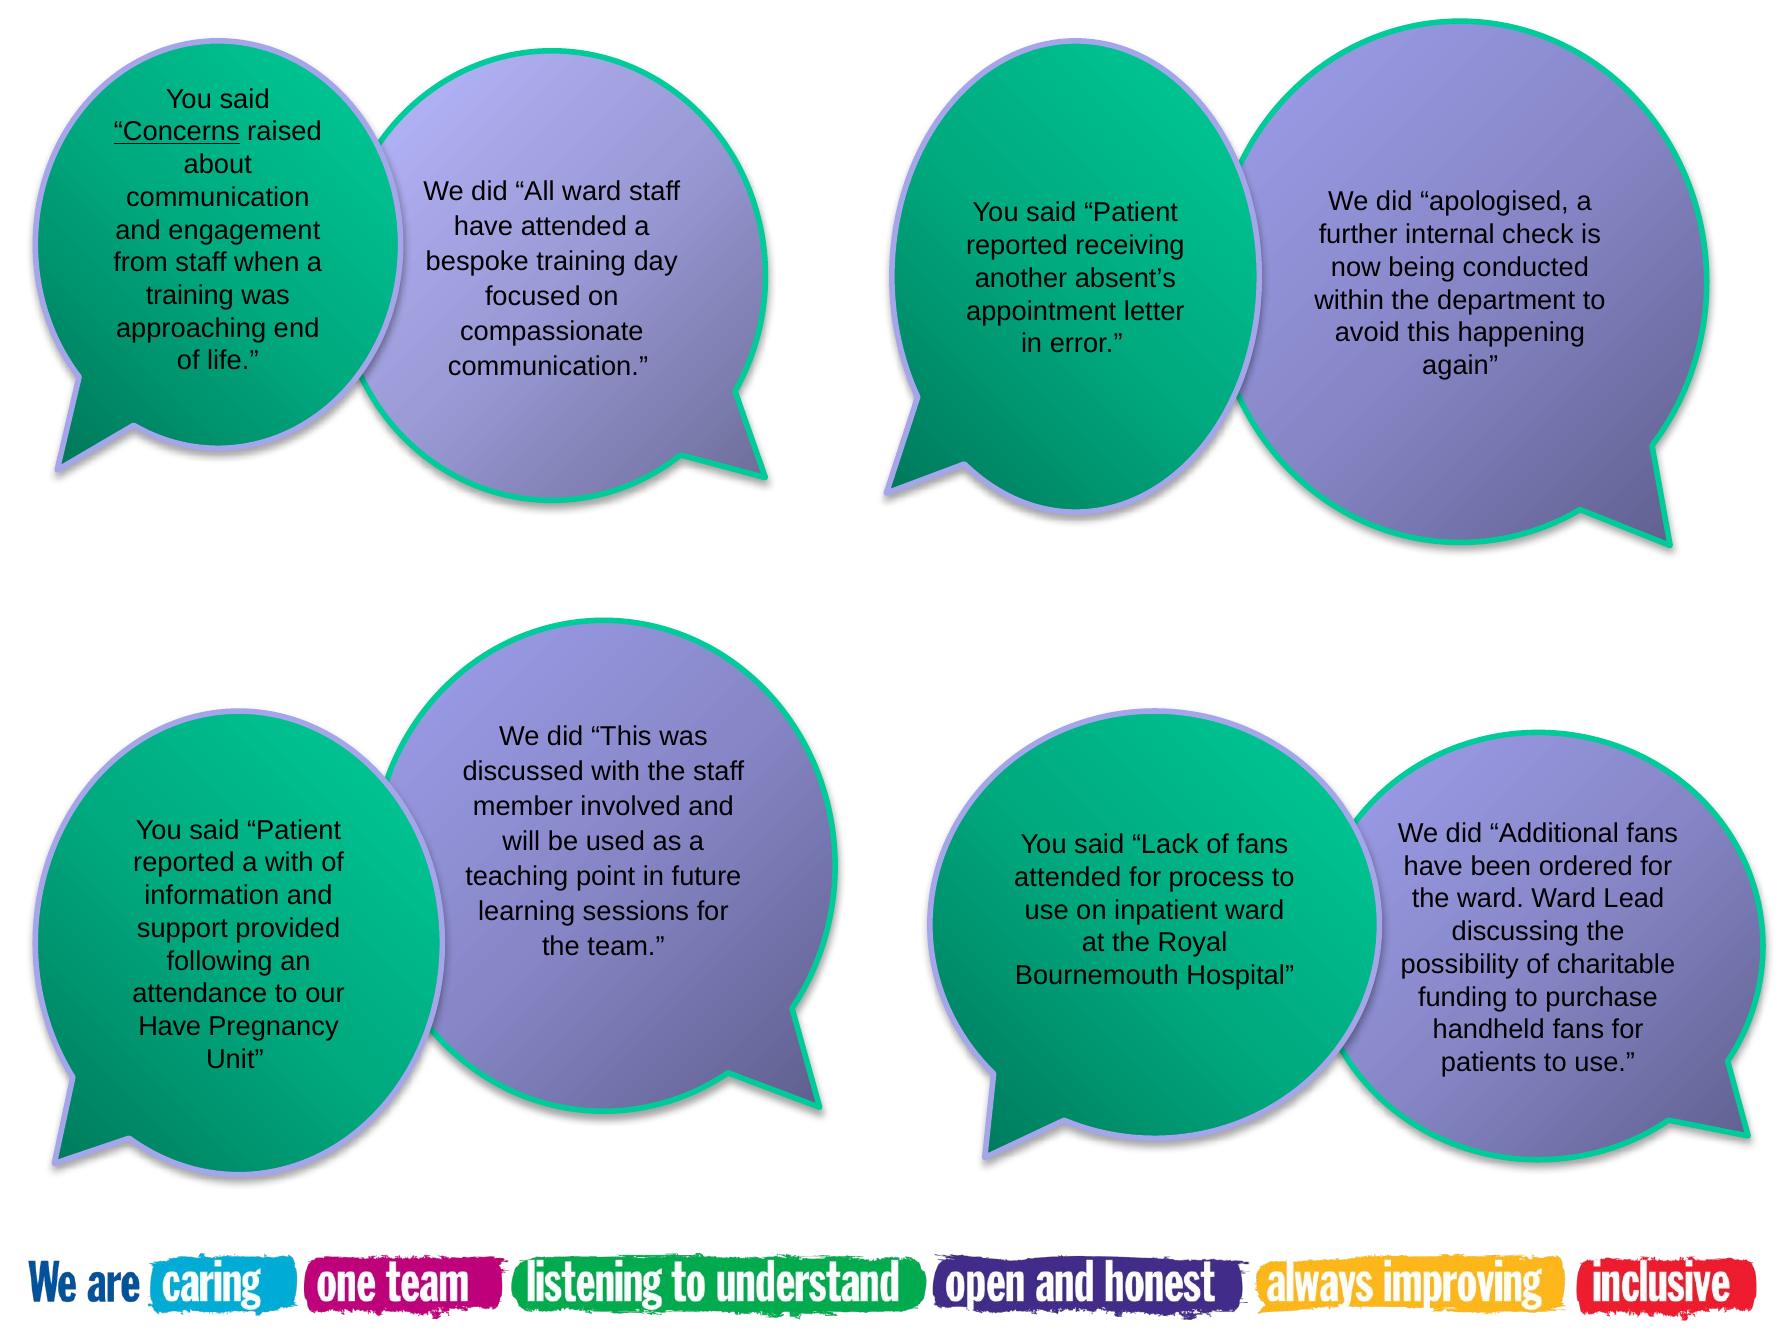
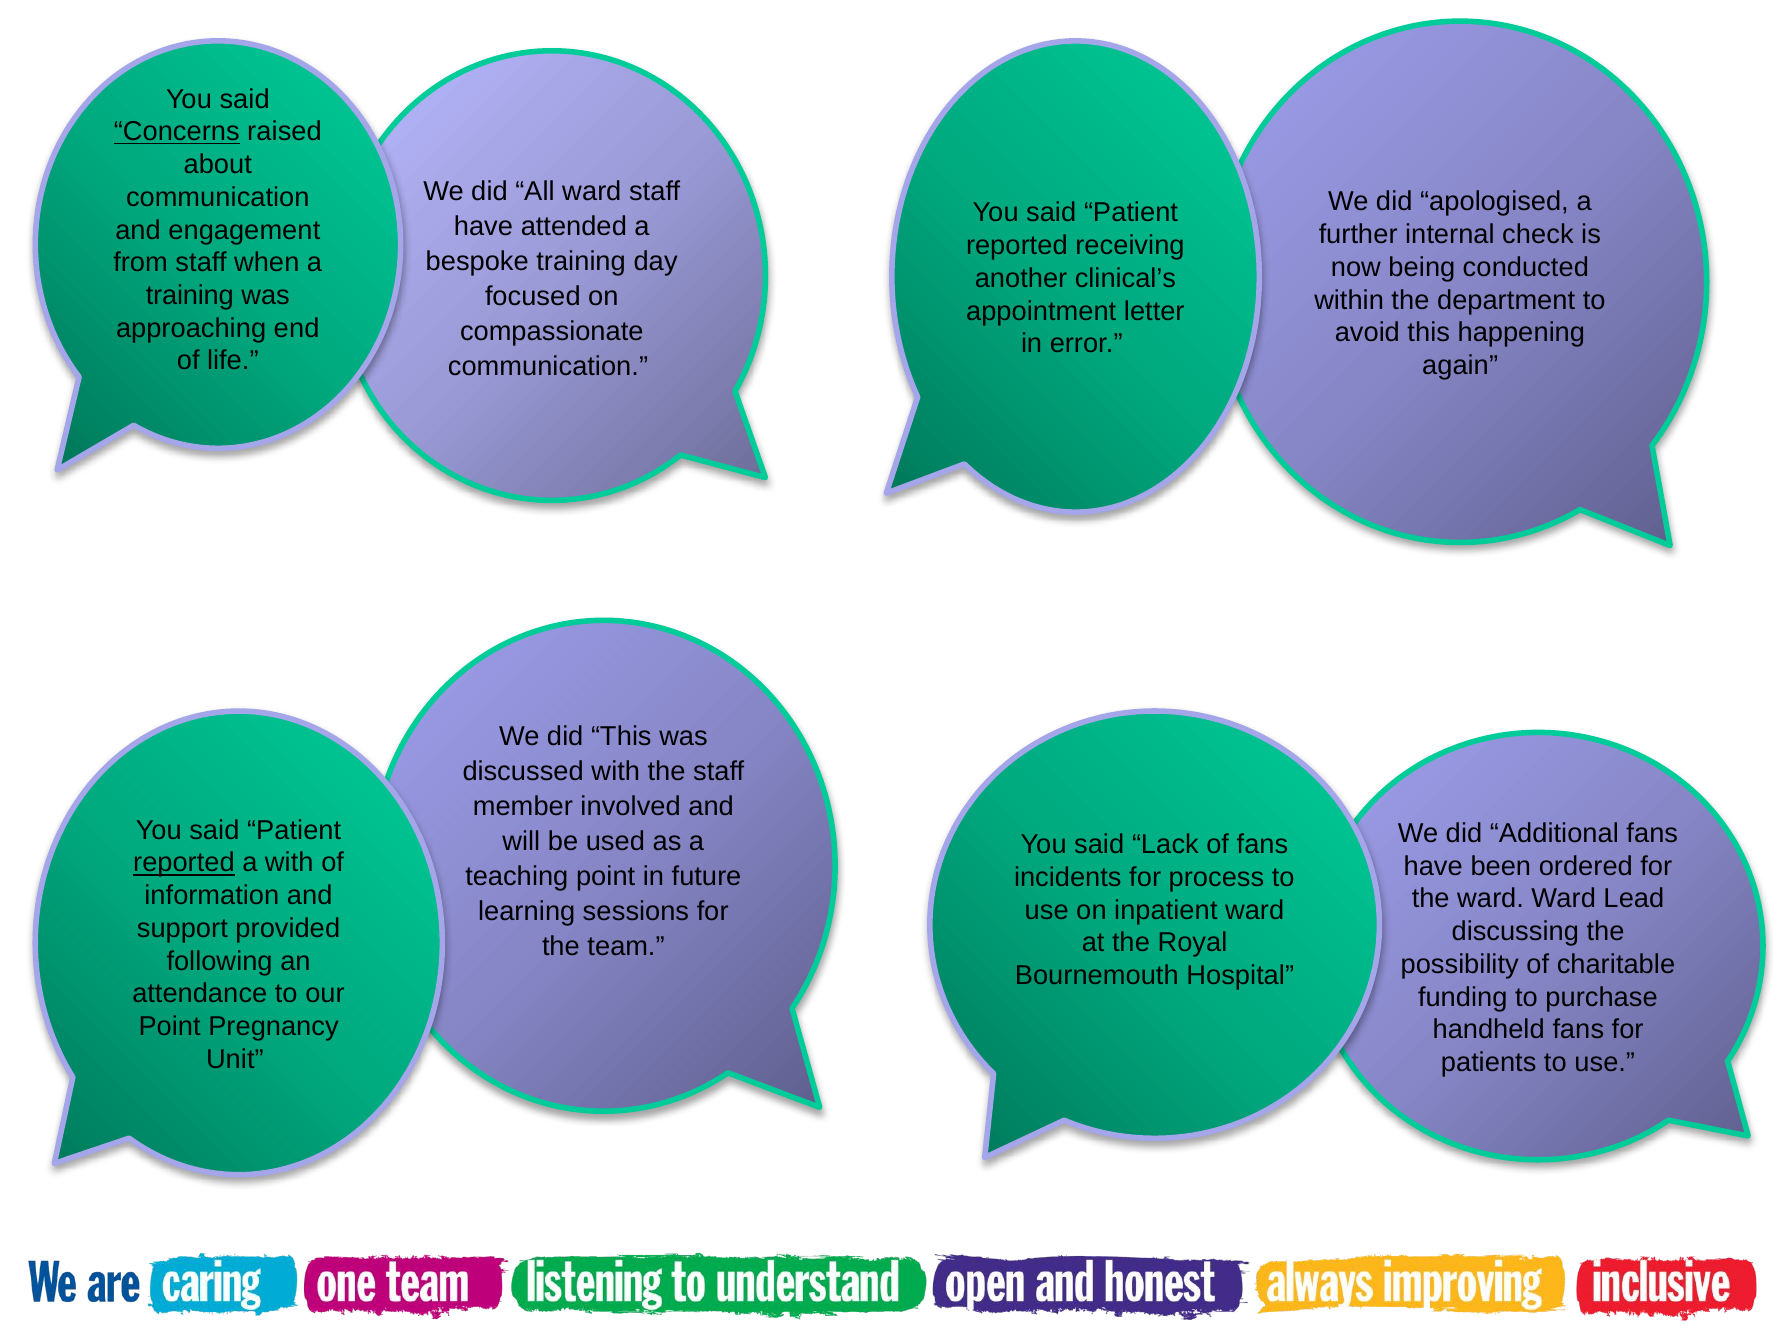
absent’s: absent’s -> clinical’s (1125, 278)
reported underline: none -> present (184, 863)
attended: attended -> incidents (1068, 877)
Have: Have -> Point (170, 1027)
